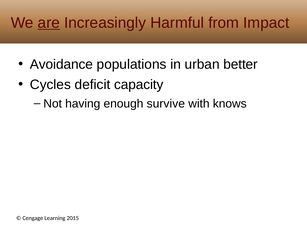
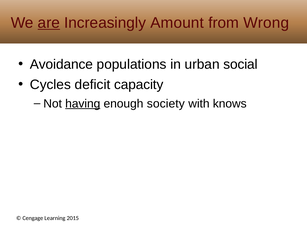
Harmful: Harmful -> Amount (177, 23)
Impact: Impact -> Wrong (266, 23)
better: better -> social (241, 64)
having underline: none -> present (83, 104)
survive: survive -> society (166, 104)
